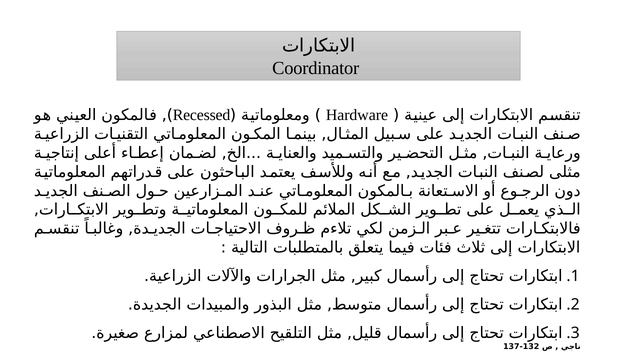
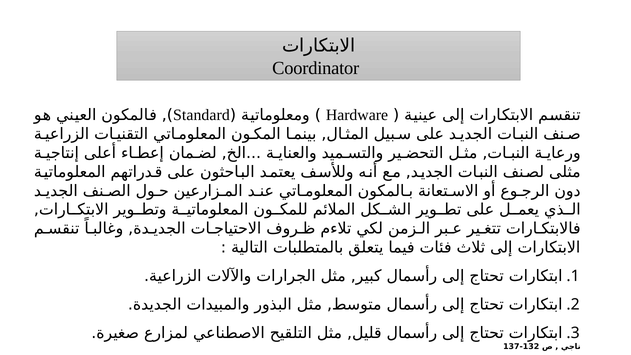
Recessed: Recessed -> Standard (201, 115)
